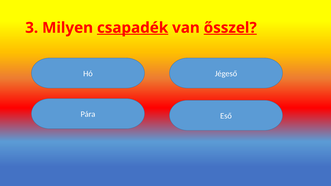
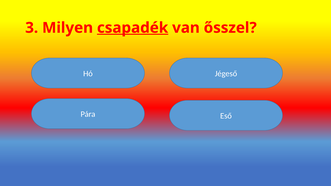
ősszel underline: present -> none (230, 28)
